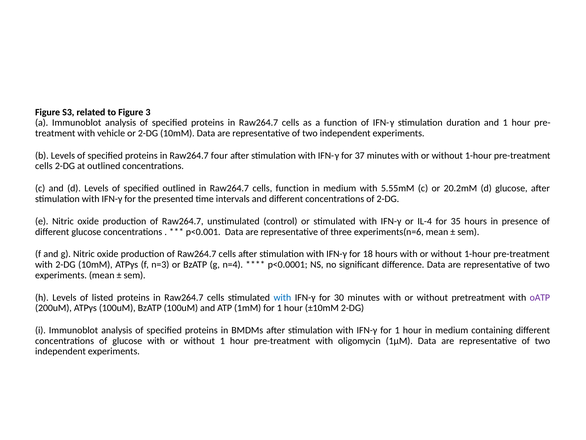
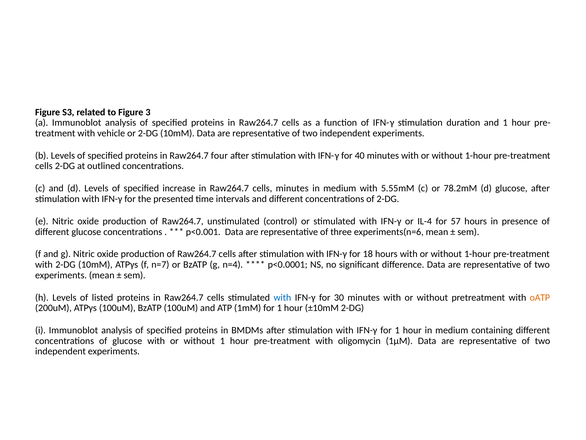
37: 37 -> 40 (360, 155)
specified outlined: outlined -> increase (179, 188)
cells function: function -> minutes (292, 188)
20.2mM: 20.2mM -> 78.2mM (460, 188)
35: 35 -> 57 (456, 221)
n=3: n=3 -> n=7 (160, 264)
oATP colour: purple -> orange (540, 297)
